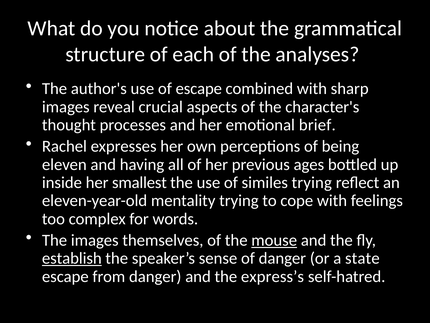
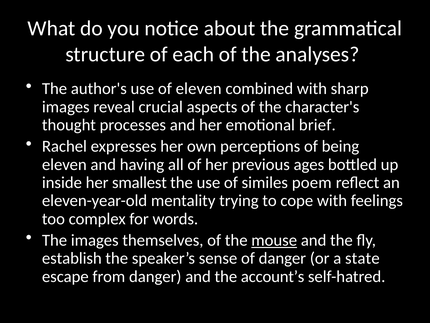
of escape: escape -> eleven (199, 89)
similes trying: trying -> poem (312, 182)
establish underline: present -> none (72, 258)
express’s: express’s -> account’s (273, 276)
